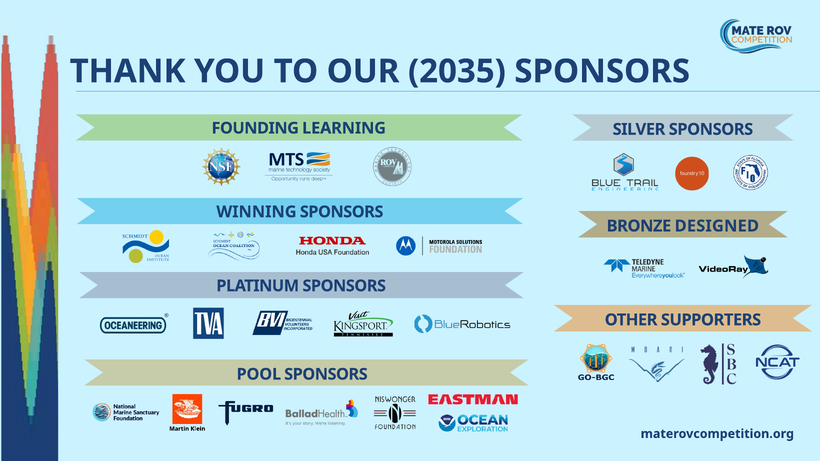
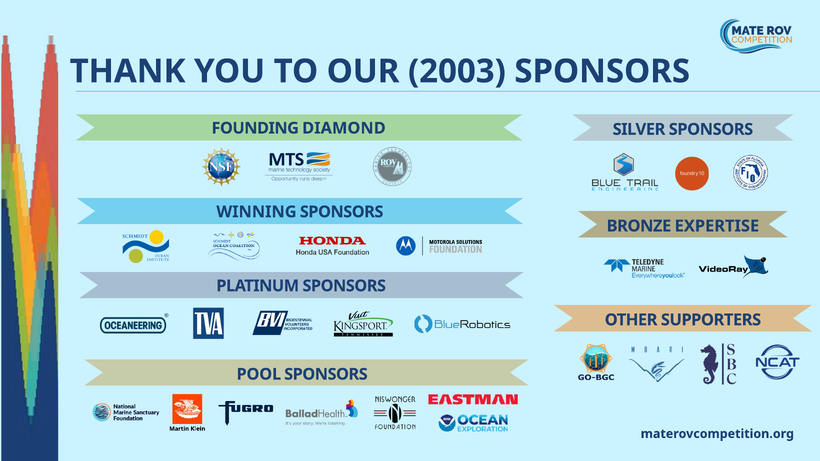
2035: 2035 -> 2003 (457, 71)
LEARNING: LEARNING -> DIAMOND (344, 128)
DESIGNED: DESIGNED -> EXPERTISE (717, 226)
